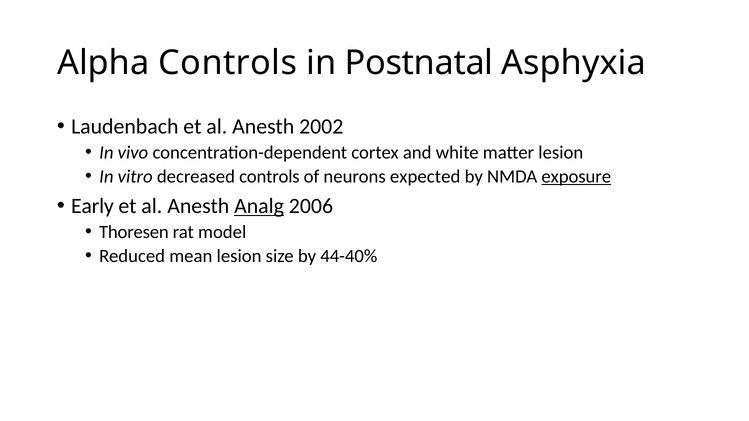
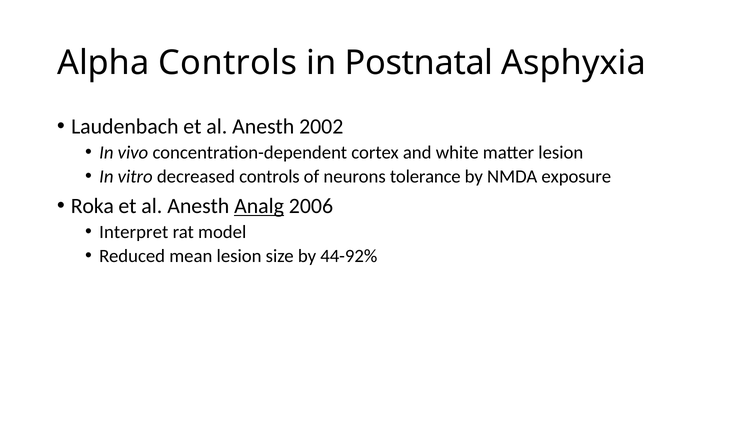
expected: expected -> tolerance (425, 177)
exposure underline: present -> none (576, 177)
Early: Early -> Roka (92, 206)
Thoresen: Thoresen -> Interpret (134, 232)
44-40%: 44-40% -> 44-92% (349, 256)
